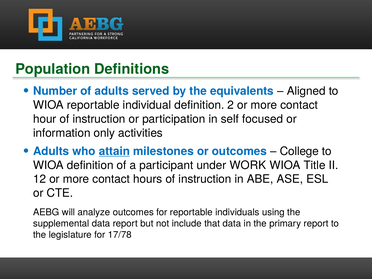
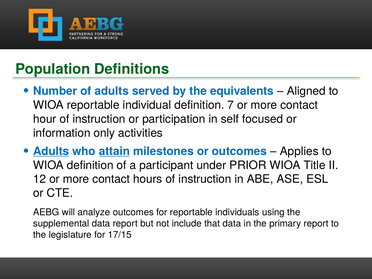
2: 2 -> 7 (231, 105)
Adults underline: none -> present (51, 151)
College: College -> Applies (299, 151)
WORK: WORK -> PRIOR (248, 165)
17/78: 17/78 -> 17/15 (120, 235)
